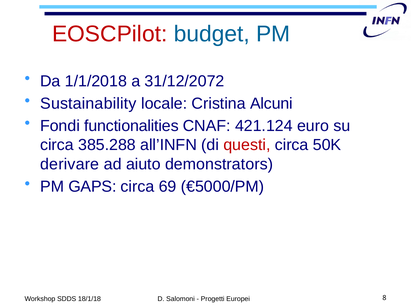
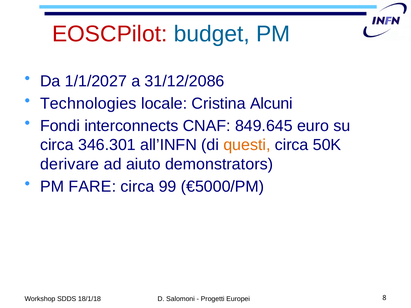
1/1/2018: 1/1/2018 -> 1/1/2027 (96, 81)
31/12/2072: 31/12/2072 -> 31/12/2086 (185, 81)
Sustainability: Sustainability -> Technologies (88, 104)
functionalities: functionalities -> interconnects (131, 126)
421.124: 421.124 -> 849.645 (264, 126)
385.288: 385.288 -> 346.301 (107, 145)
questi colour: red -> orange (247, 145)
GAPS: GAPS -> FARE (92, 187)
69: 69 -> 99 (168, 187)
